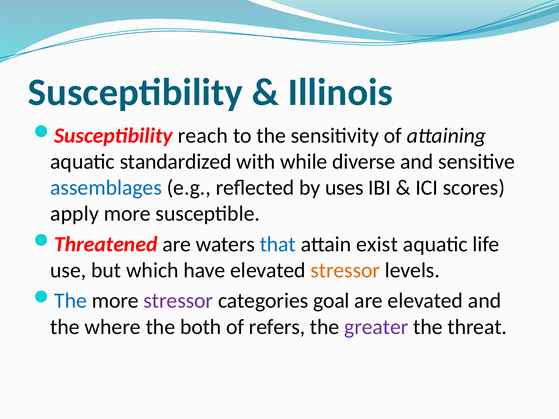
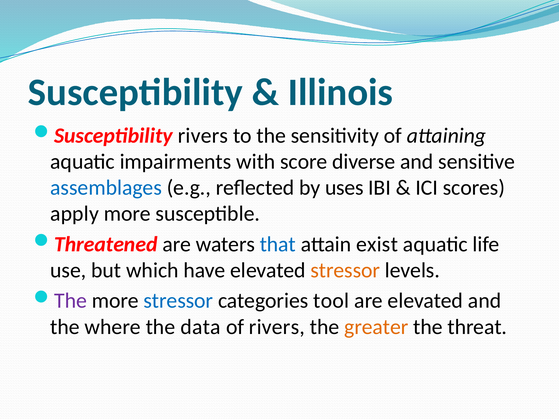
Susceptibility reach: reach -> rivers (203, 136)
standardized: standardized -> impairments (176, 162)
while: while -> score (304, 162)
The colour: blue -> purple (70, 301)
stressor colour: purple -> blue (178, 301)
goal: goal -> tool (331, 301)
both: both -> data (201, 327)
of refers: refers -> rivers (277, 327)
greater colour: purple -> orange (376, 327)
